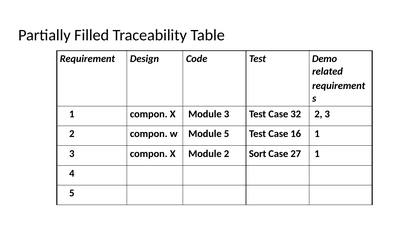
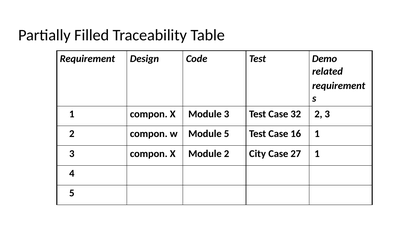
Sort: Sort -> City (258, 153)
